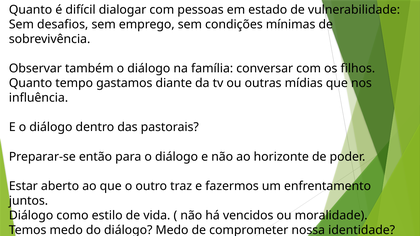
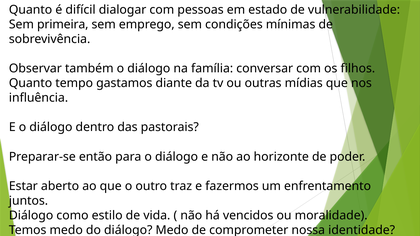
desafios: desafios -> primeira (63, 24)
